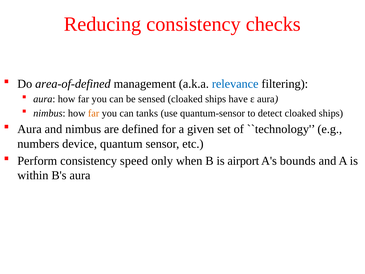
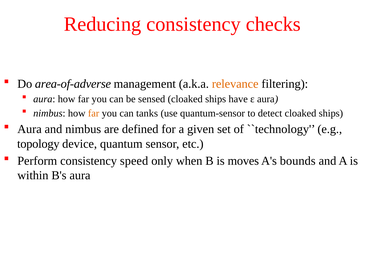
area-of-defined: area-of-defined -> area-of-adverse (73, 84)
relevance colour: blue -> orange (235, 84)
numbers: numbers -> topology (38, 144)
airport: airport -> moves (243, 161)
